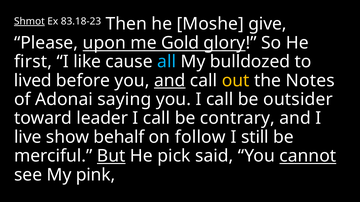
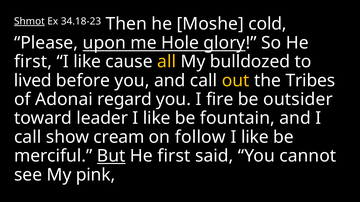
83.18-23: 83.18-23 -> 34.18-23 (81, 21)
give: give -> cold (267, 24)
Gold: Gold -> Hole (180, 43)
all colour: light blue -> yellow (167, 62)
and underline: present -> none (170, 81)
Notes: Notes -> Tribes (310, 81)
saying: saying -> regard (124, 100)
you I call: call -> fire (220, 100)
call: call -> like (157, 119)
contrary: contrary -> fountain (237, 119)
live: live -> call (28, 137)
behalf: behalf -> cream (119, 137)
still: still -> like (255, 137)
pick: pick -> first (174, 156)
cannot underline: present -> none (308, 156)
